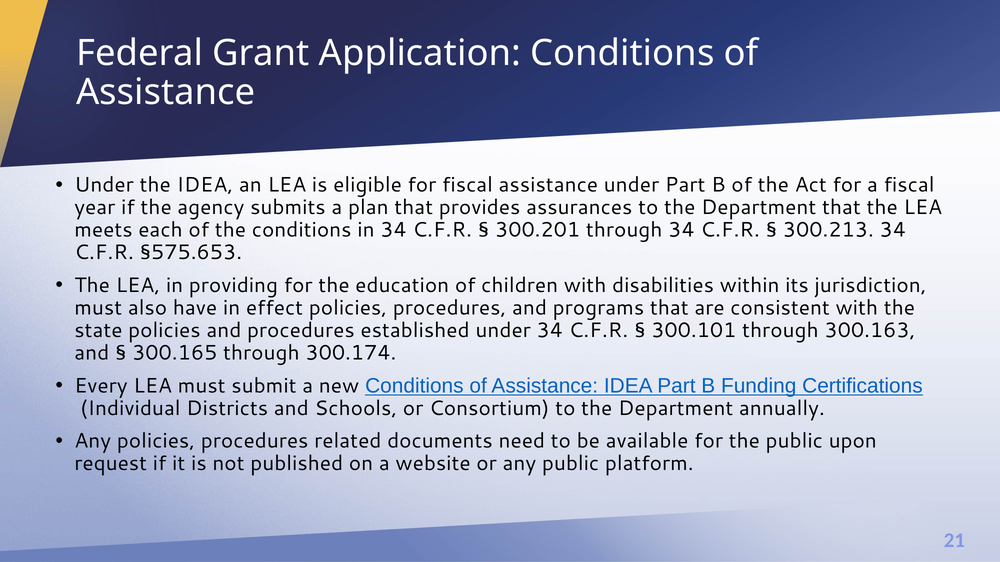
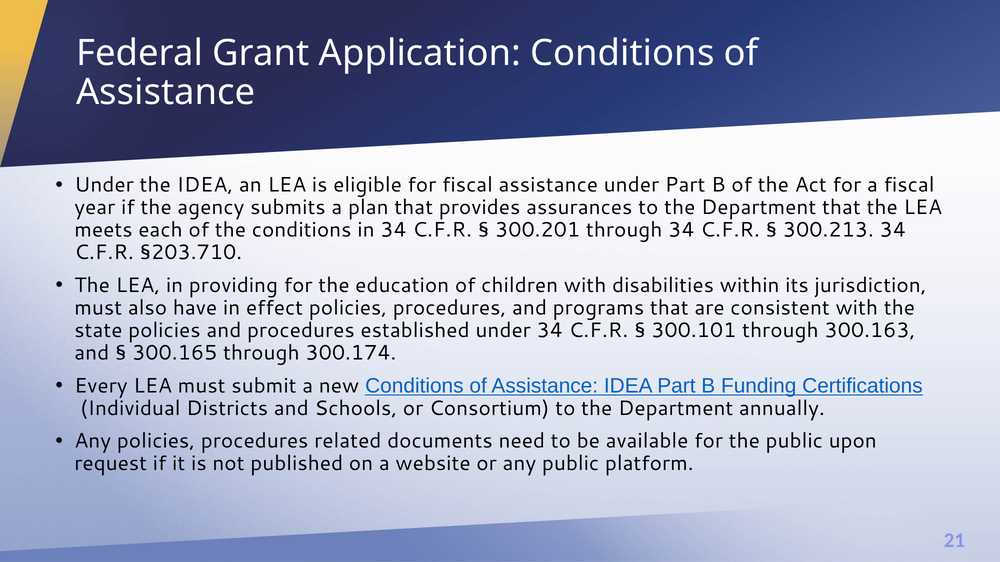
§575.653: §575.653 -> §203.710 (191, 253)
